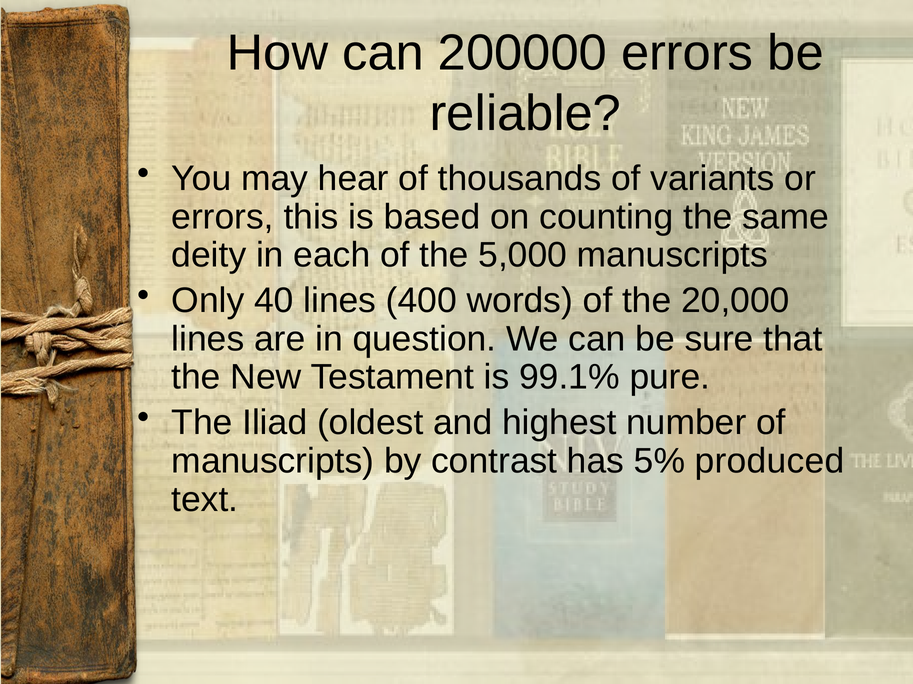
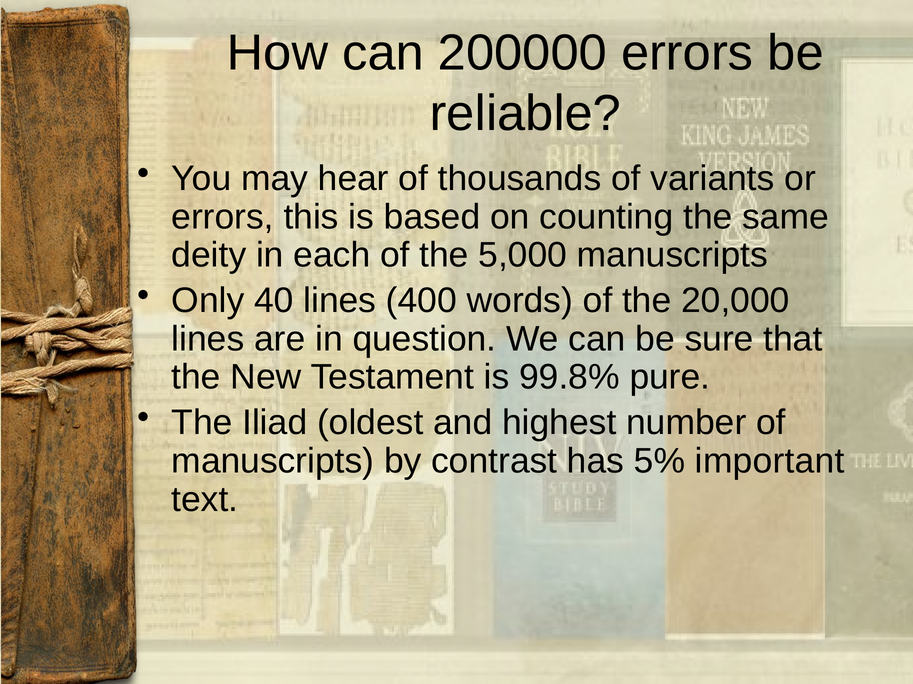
99.1%: 99.1% -> 99.8% (569, 378)
produced: produced -> important (770, 461)
